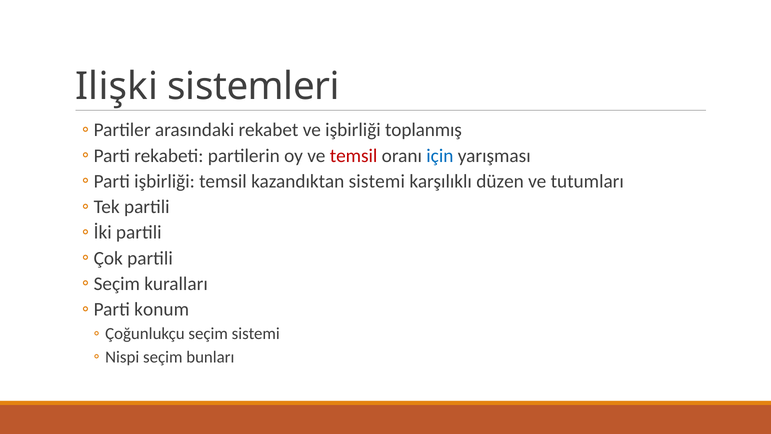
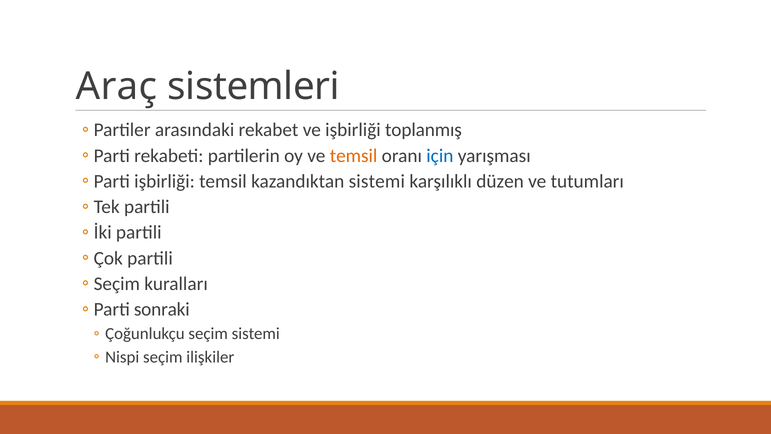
Ilişki: Ilişki -> Araç (117, 86)
temsil colour: red -> orange (354, 156)
konum: konum -> sonraki (162, 309)
bunları: bunları -> ilişkiler (210, 357)
